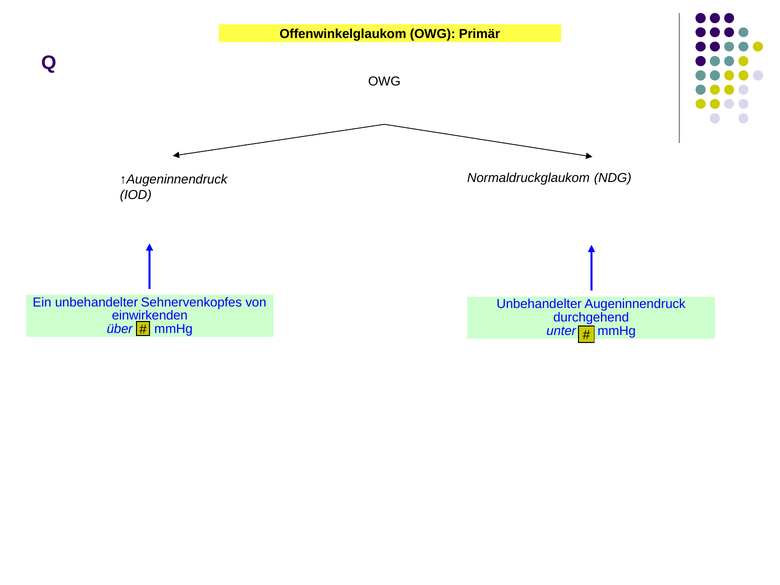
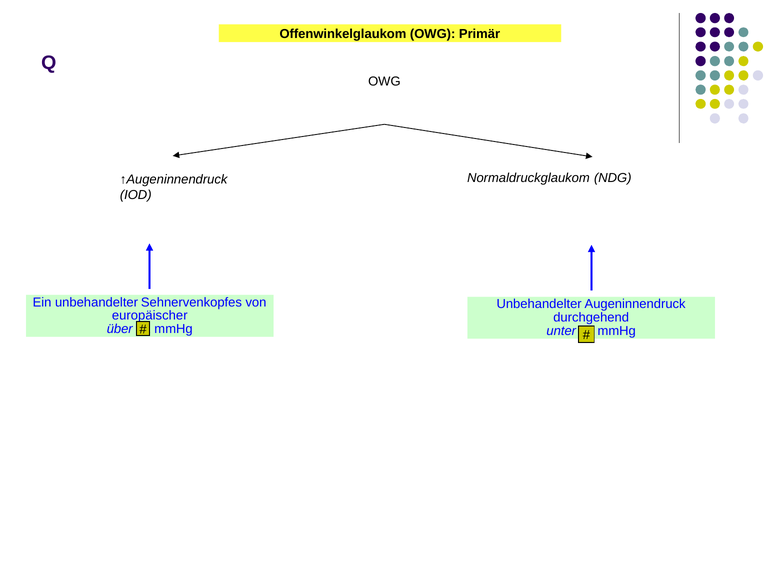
einwirkenden: einwirkenden -> europäischer (150, 315)
